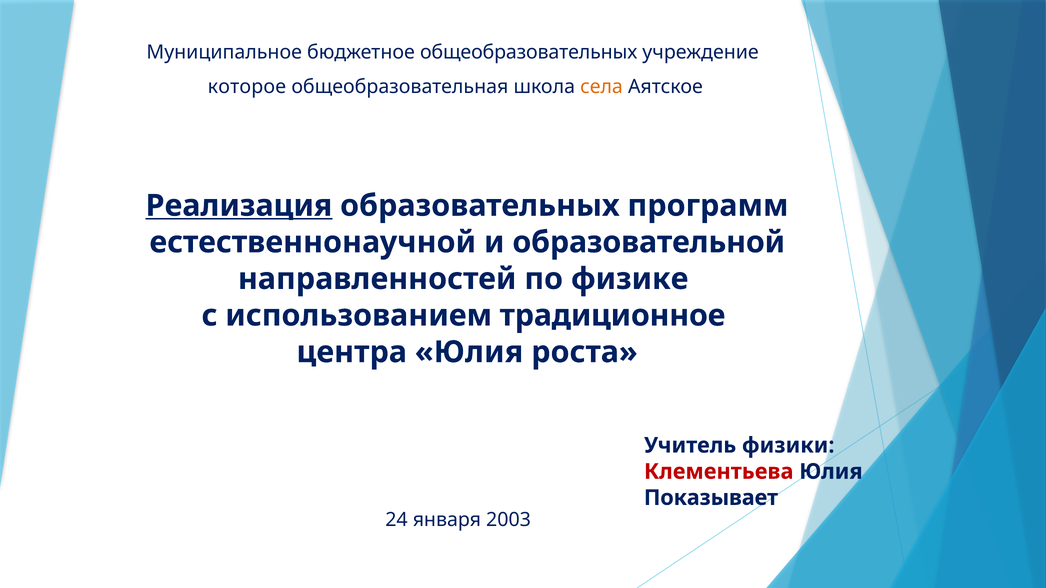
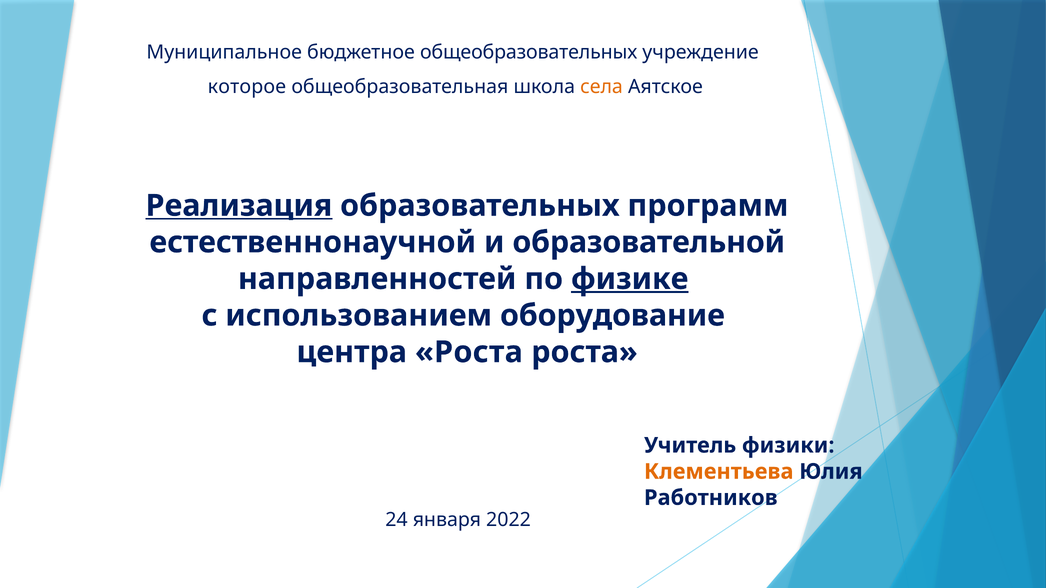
физике underline: none -> present (630, 279)
традиционное: традиционное -> оборудование (612, 316)
центра Юлия: Юлия -> Роста (469, 352)
Клементьева colour: red -> orange (719, 472)
Показывает: Показывает -> Работников (711, 498)
2003: 2003 -> 2022 (509, 520)
